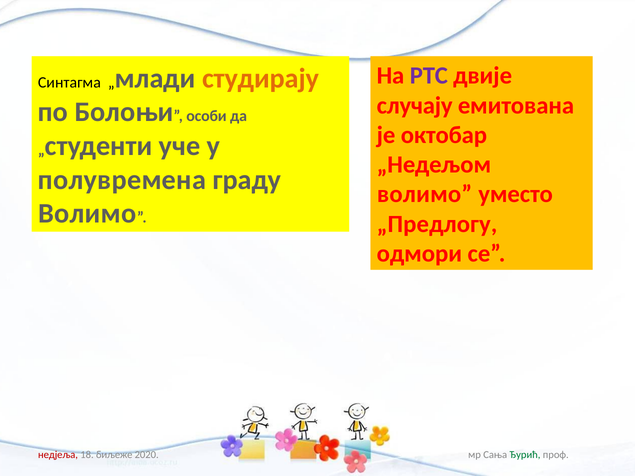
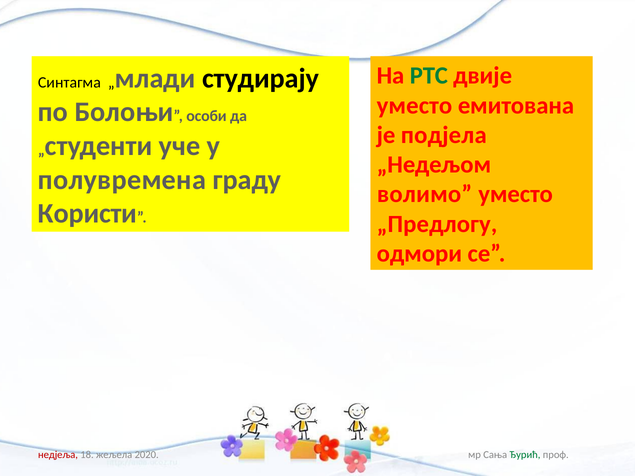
РТС colour: purple -> green (429, 76)
студирају colour: orange -> black (261, 78)
случају: случају -> уместо (414, 105)
октобар: октобар -> подјела (444, 135)
Волимо: Волимо -> Користи (88, 214)
биљеже: биљеже -> жељела (114, 455)
